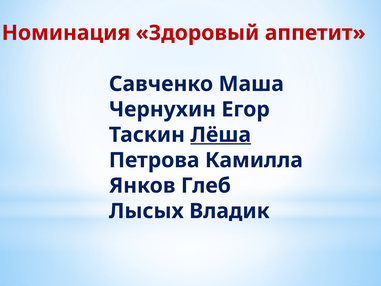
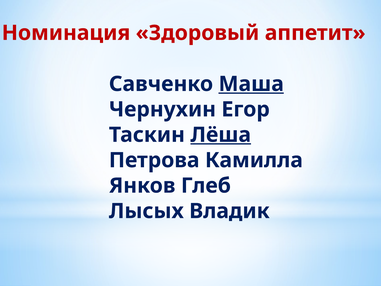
Маша underline: none -> present (251, 84)
